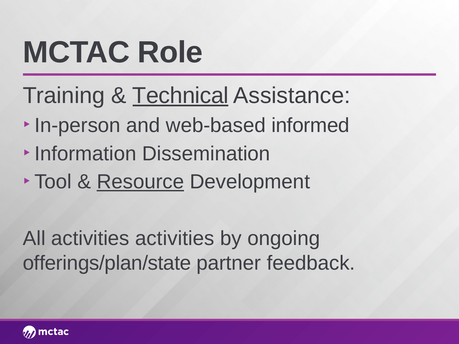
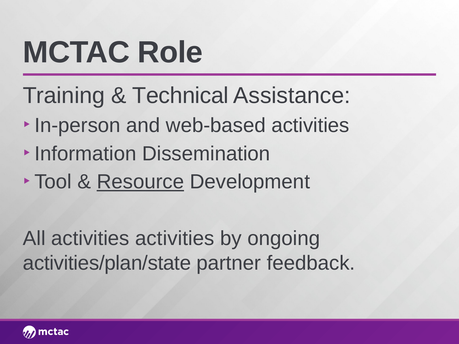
Technical underline: present -> none (181, 96)
web-based informed: informed -> activities (310, 125)
offerings/plan/state: offerings/plan/state -> activities/plan/state (107, 263)
